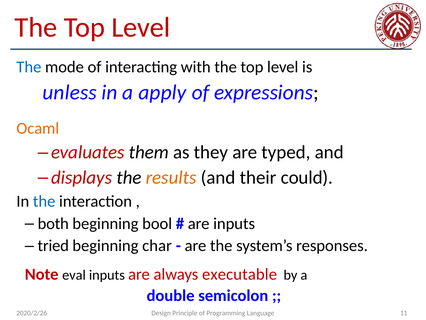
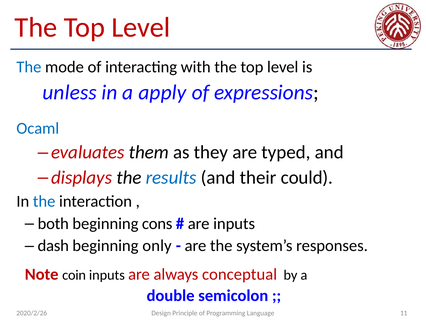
Ocaml colour: orange -> blue (38, 128)
results colour: orange -> blue (171, 177)
bool: bool -> cons (157, 223)
tried: tried -> dash (53, 245)
char: char -> only (157, 245)
eval: eval -> coin (74, 275)
executable: executable -> conceptual (240, 274)
